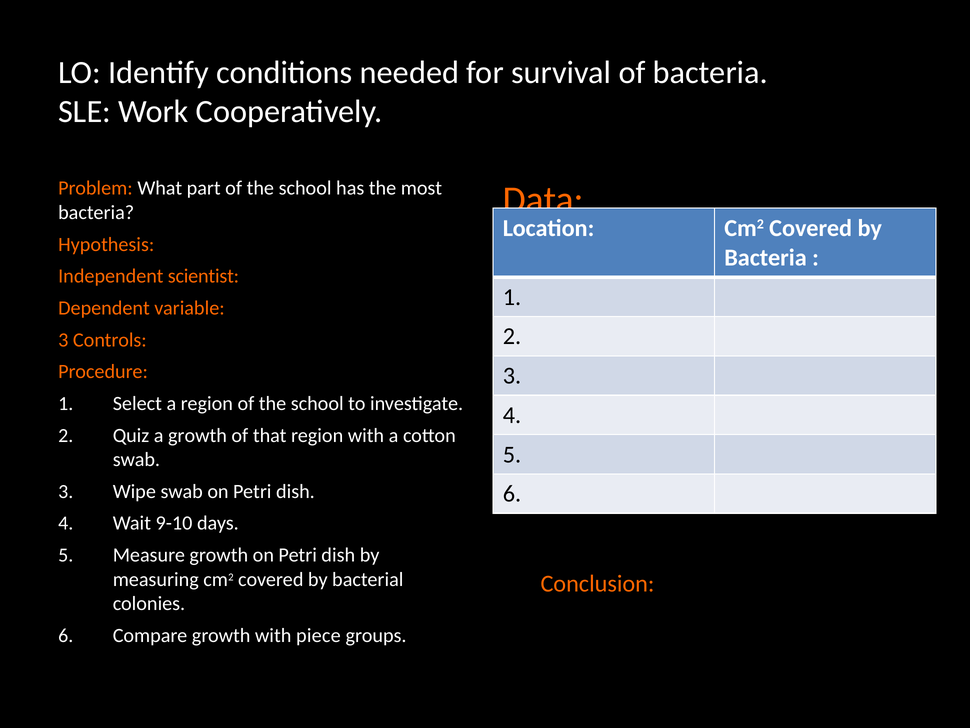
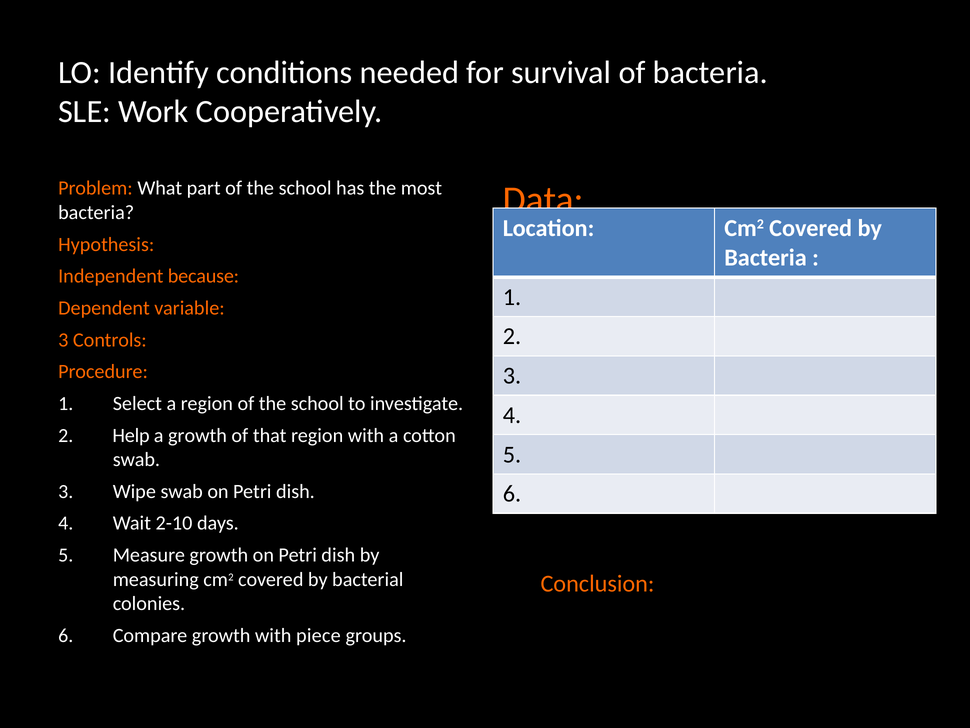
scientist: scientist -> because (203, 276)
Quiz: Quiz -> Help (131, 435)
9-10: 9-10 -> 2-10 (174, 523)
